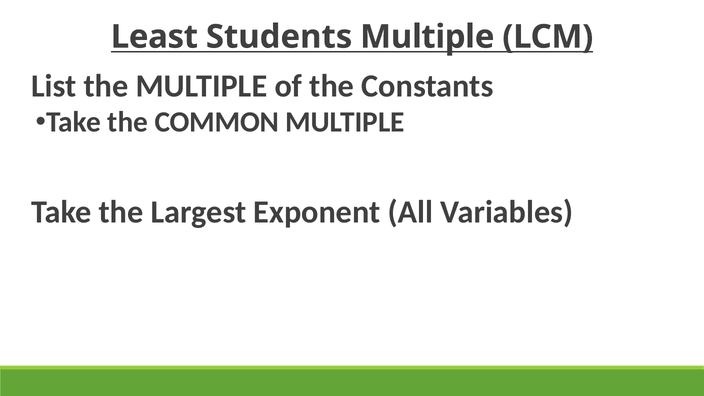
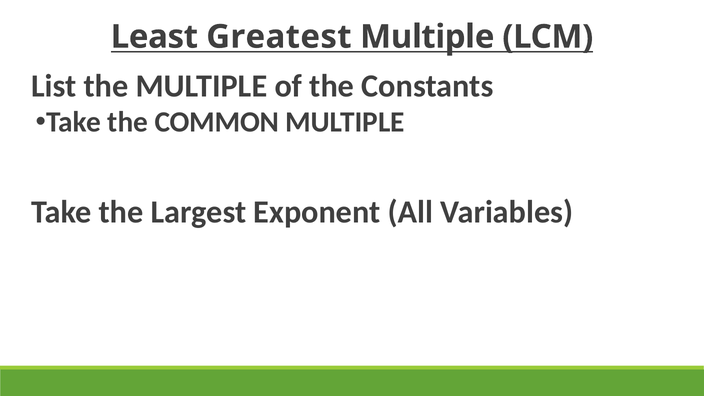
Students: Students -> Greatest (279, 37)
